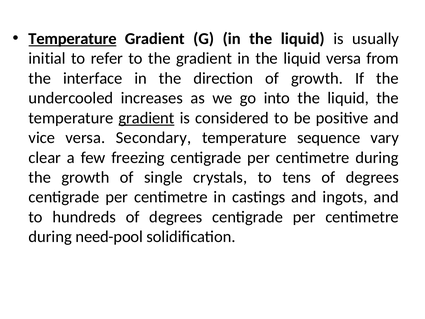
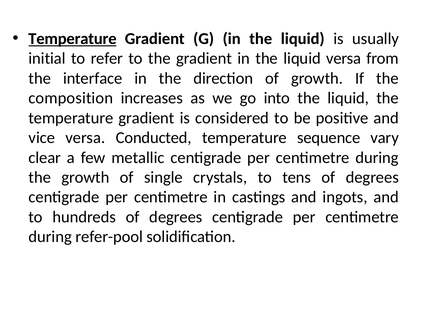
undercooled: undercooled -> composition (71, 98)
gradient underline: present -> none (146, 118)
Secondary: Secondary -> Conducted (154, 138)
freezing: freezing -> metallic (138, 157)
need-pool: need-pool -> refer-pool (109, 237)
